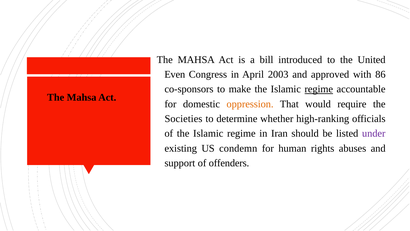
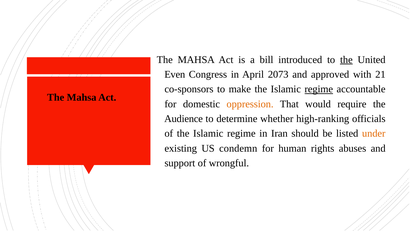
the underline: none -> present (346, 60)
2003: 2003 -> 2073 (278, 74)
86: 86 -> 21 (380, 74)
Societies: Societies -> Audience (184, 119)
under colour: purple -> orange (374, 133)
offenders: offenders -> wrongful (229, 163)
